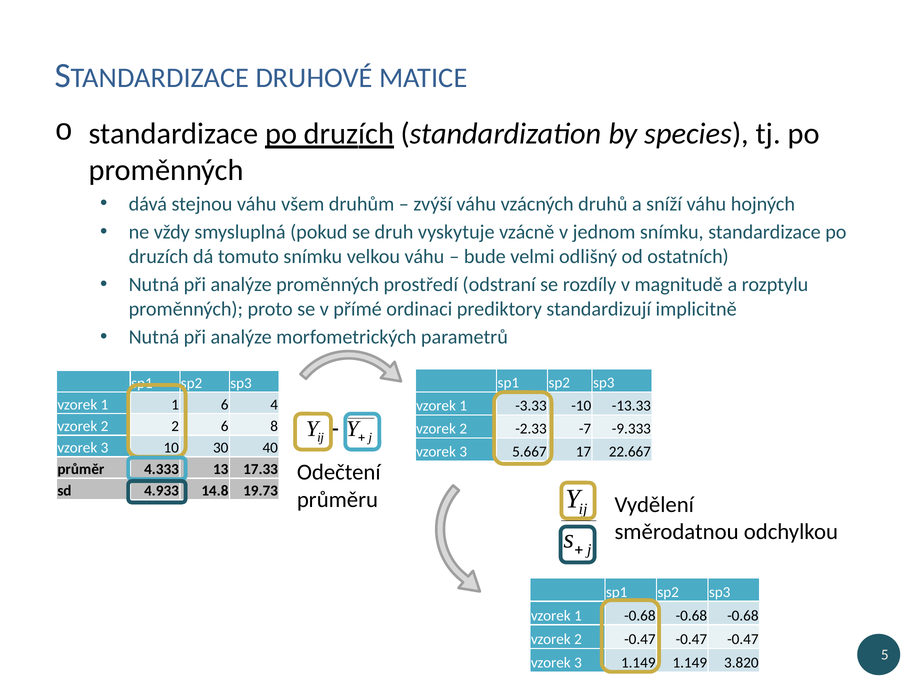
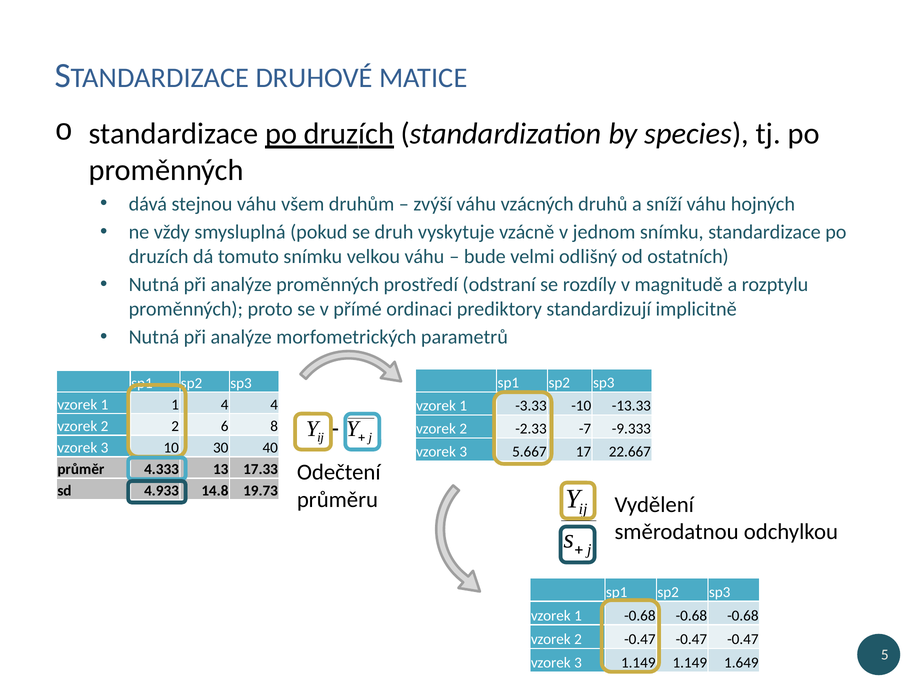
1 6: 6 -> 4 (225, 405)
3.820: 3.820 -> 1.649 (741, 663)
